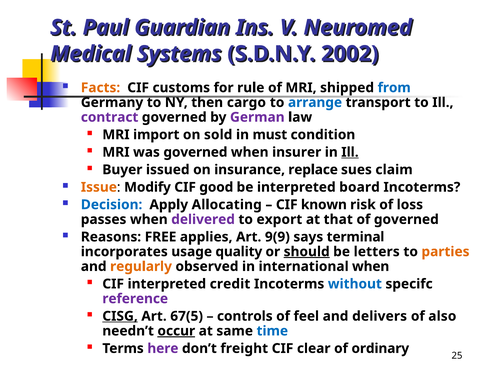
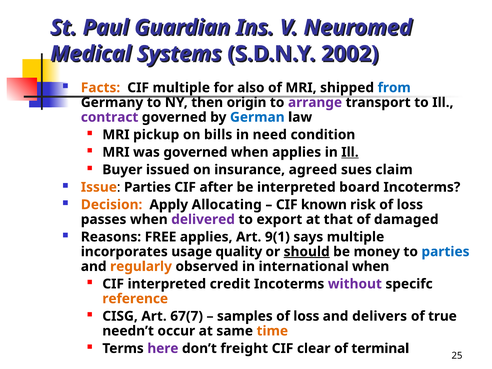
CIF customs: customs -> multiple (181, 88)
rule: rule -> also (251, 88)
cargo: cargo -> origin (247, 102)
arrange colour: blue -> purple (315, 102)
German colour: purple -> blue (257, 117)
import: import -> pickup (156, 135)
sold: sold -> bills (218, 135)
must: must -> need (270, 135)
when insurer: insurer -> applies (297, 152)
replace: replace -> agreed (313, 170)
Modify: Modify -> Parties (147, 187)
good: good -> after (216, 187)
Decision colour: blue -> orange (112, 205)
of governed: governed -> damaged (406, 219)
9(9: 9(9 -> 9(1 (277, 237)
says terminal: terminal -> multiple (355, 237)
letters: letters -> money (377, 252)
parties colour: orange -> blue (445, 252)
without colour: blue -> purple (355, 284)
reference colour: purple -> orange (135, 299)
CISG underline: present -> none (120, 316)
67(5: 67(5 -> 67(7 (187, 316)
controls: controls -> samples (245, 316)
feel: feel -> loss (306, 316)
also: also -> true (442, 316)
occur underline: present -> none (176, 331)
time colour: blue -> orange (272, 331)
ordinary: ordinary -> terminal (380, 348)
